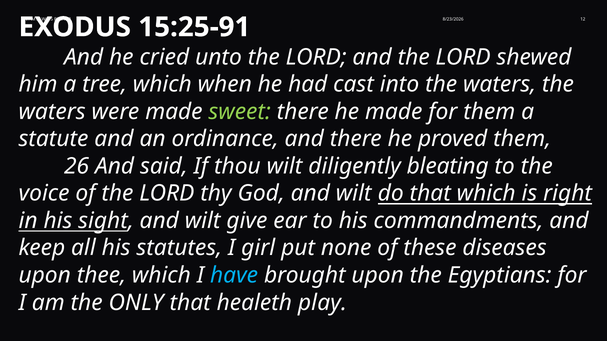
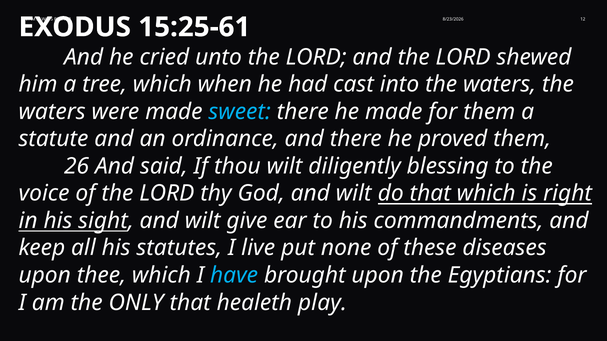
15:25-91: 15:25-91 -> 15:25-61 (194, 27)
sweet colour: light green -> light blue (240, 112)
bleating: bleating -> blessing (448, 166)
girl: girl -> live (258, 248)
